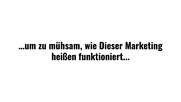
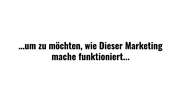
mühsam: mühsam -> möchten (66, 46)
heißen: heißen -> mache (64, 57)
